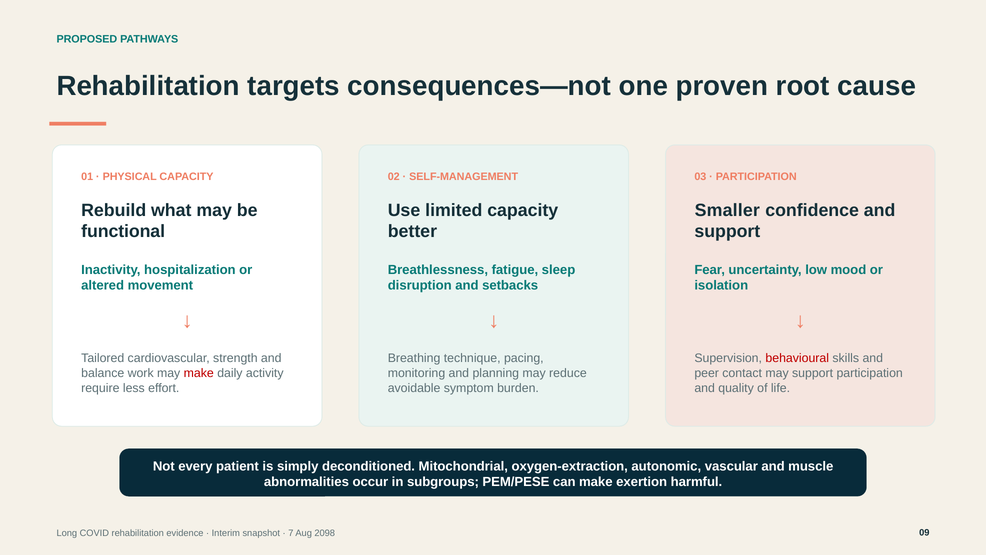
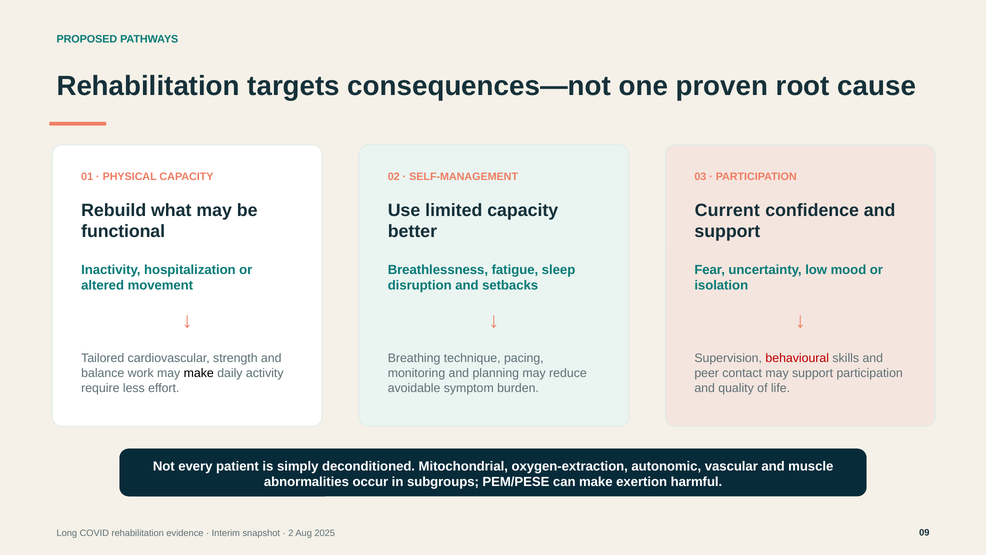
Smaller: Smaller -> Current (727, 210)
make colour: red -> black (199, 373)
7: 7 -> 2 (291, 533)
2098: 2098 -> 2025 (325, 533)
